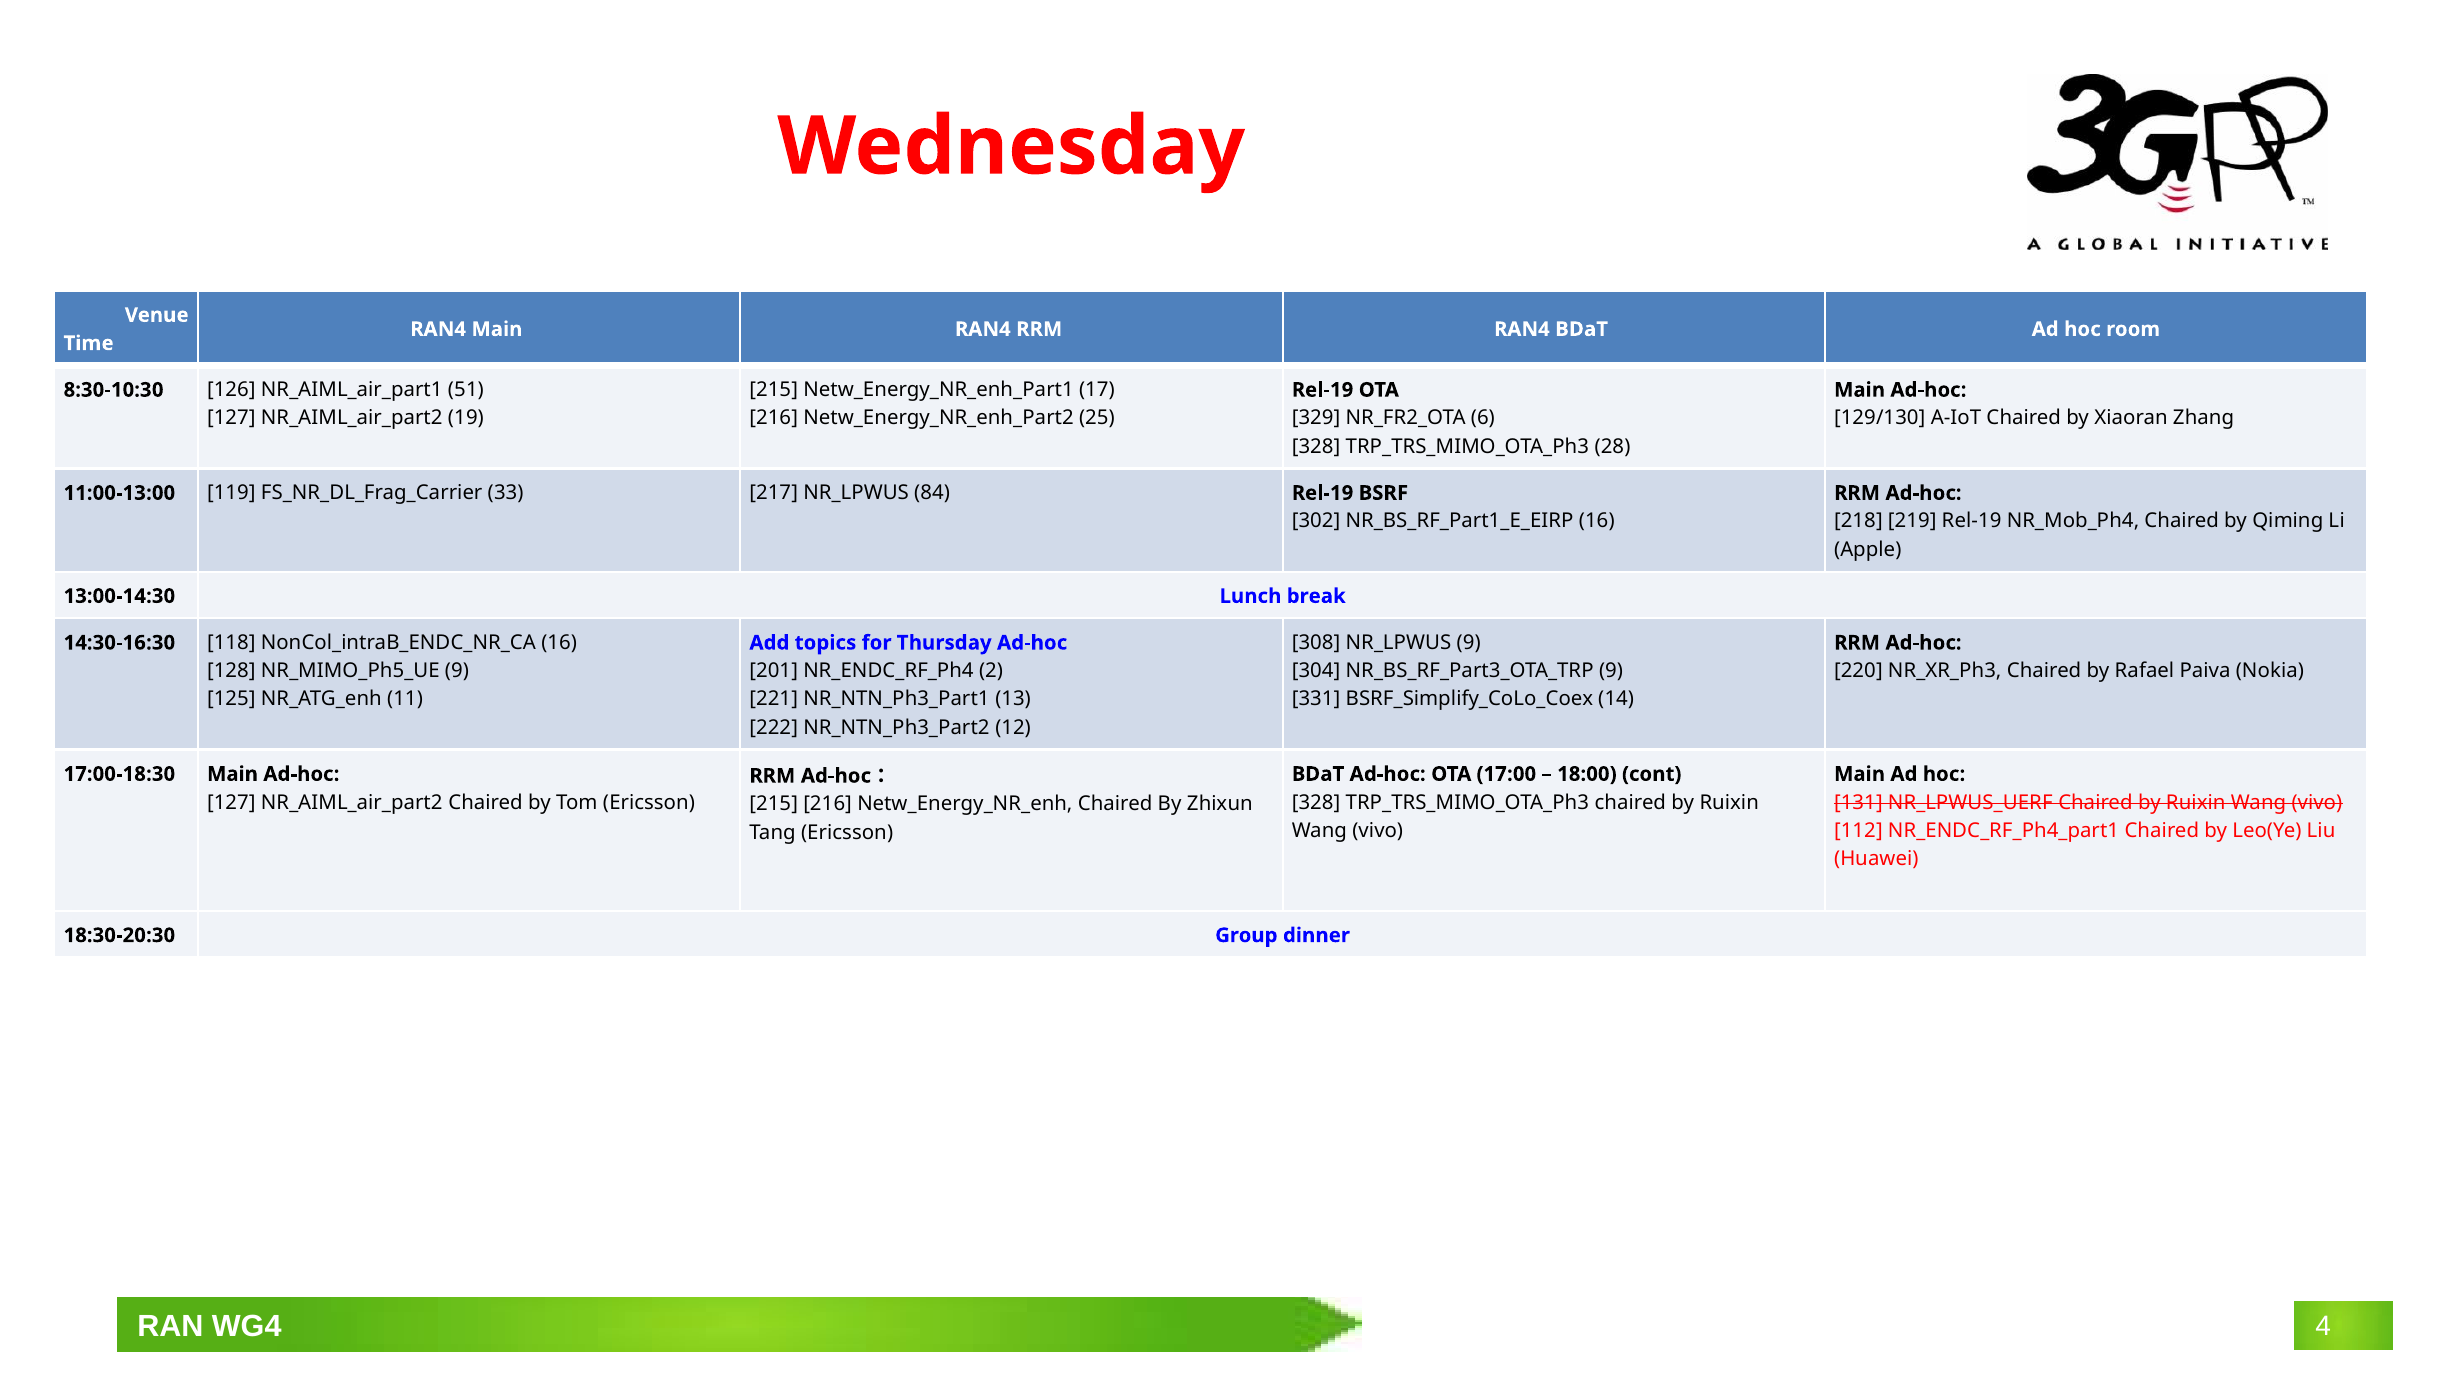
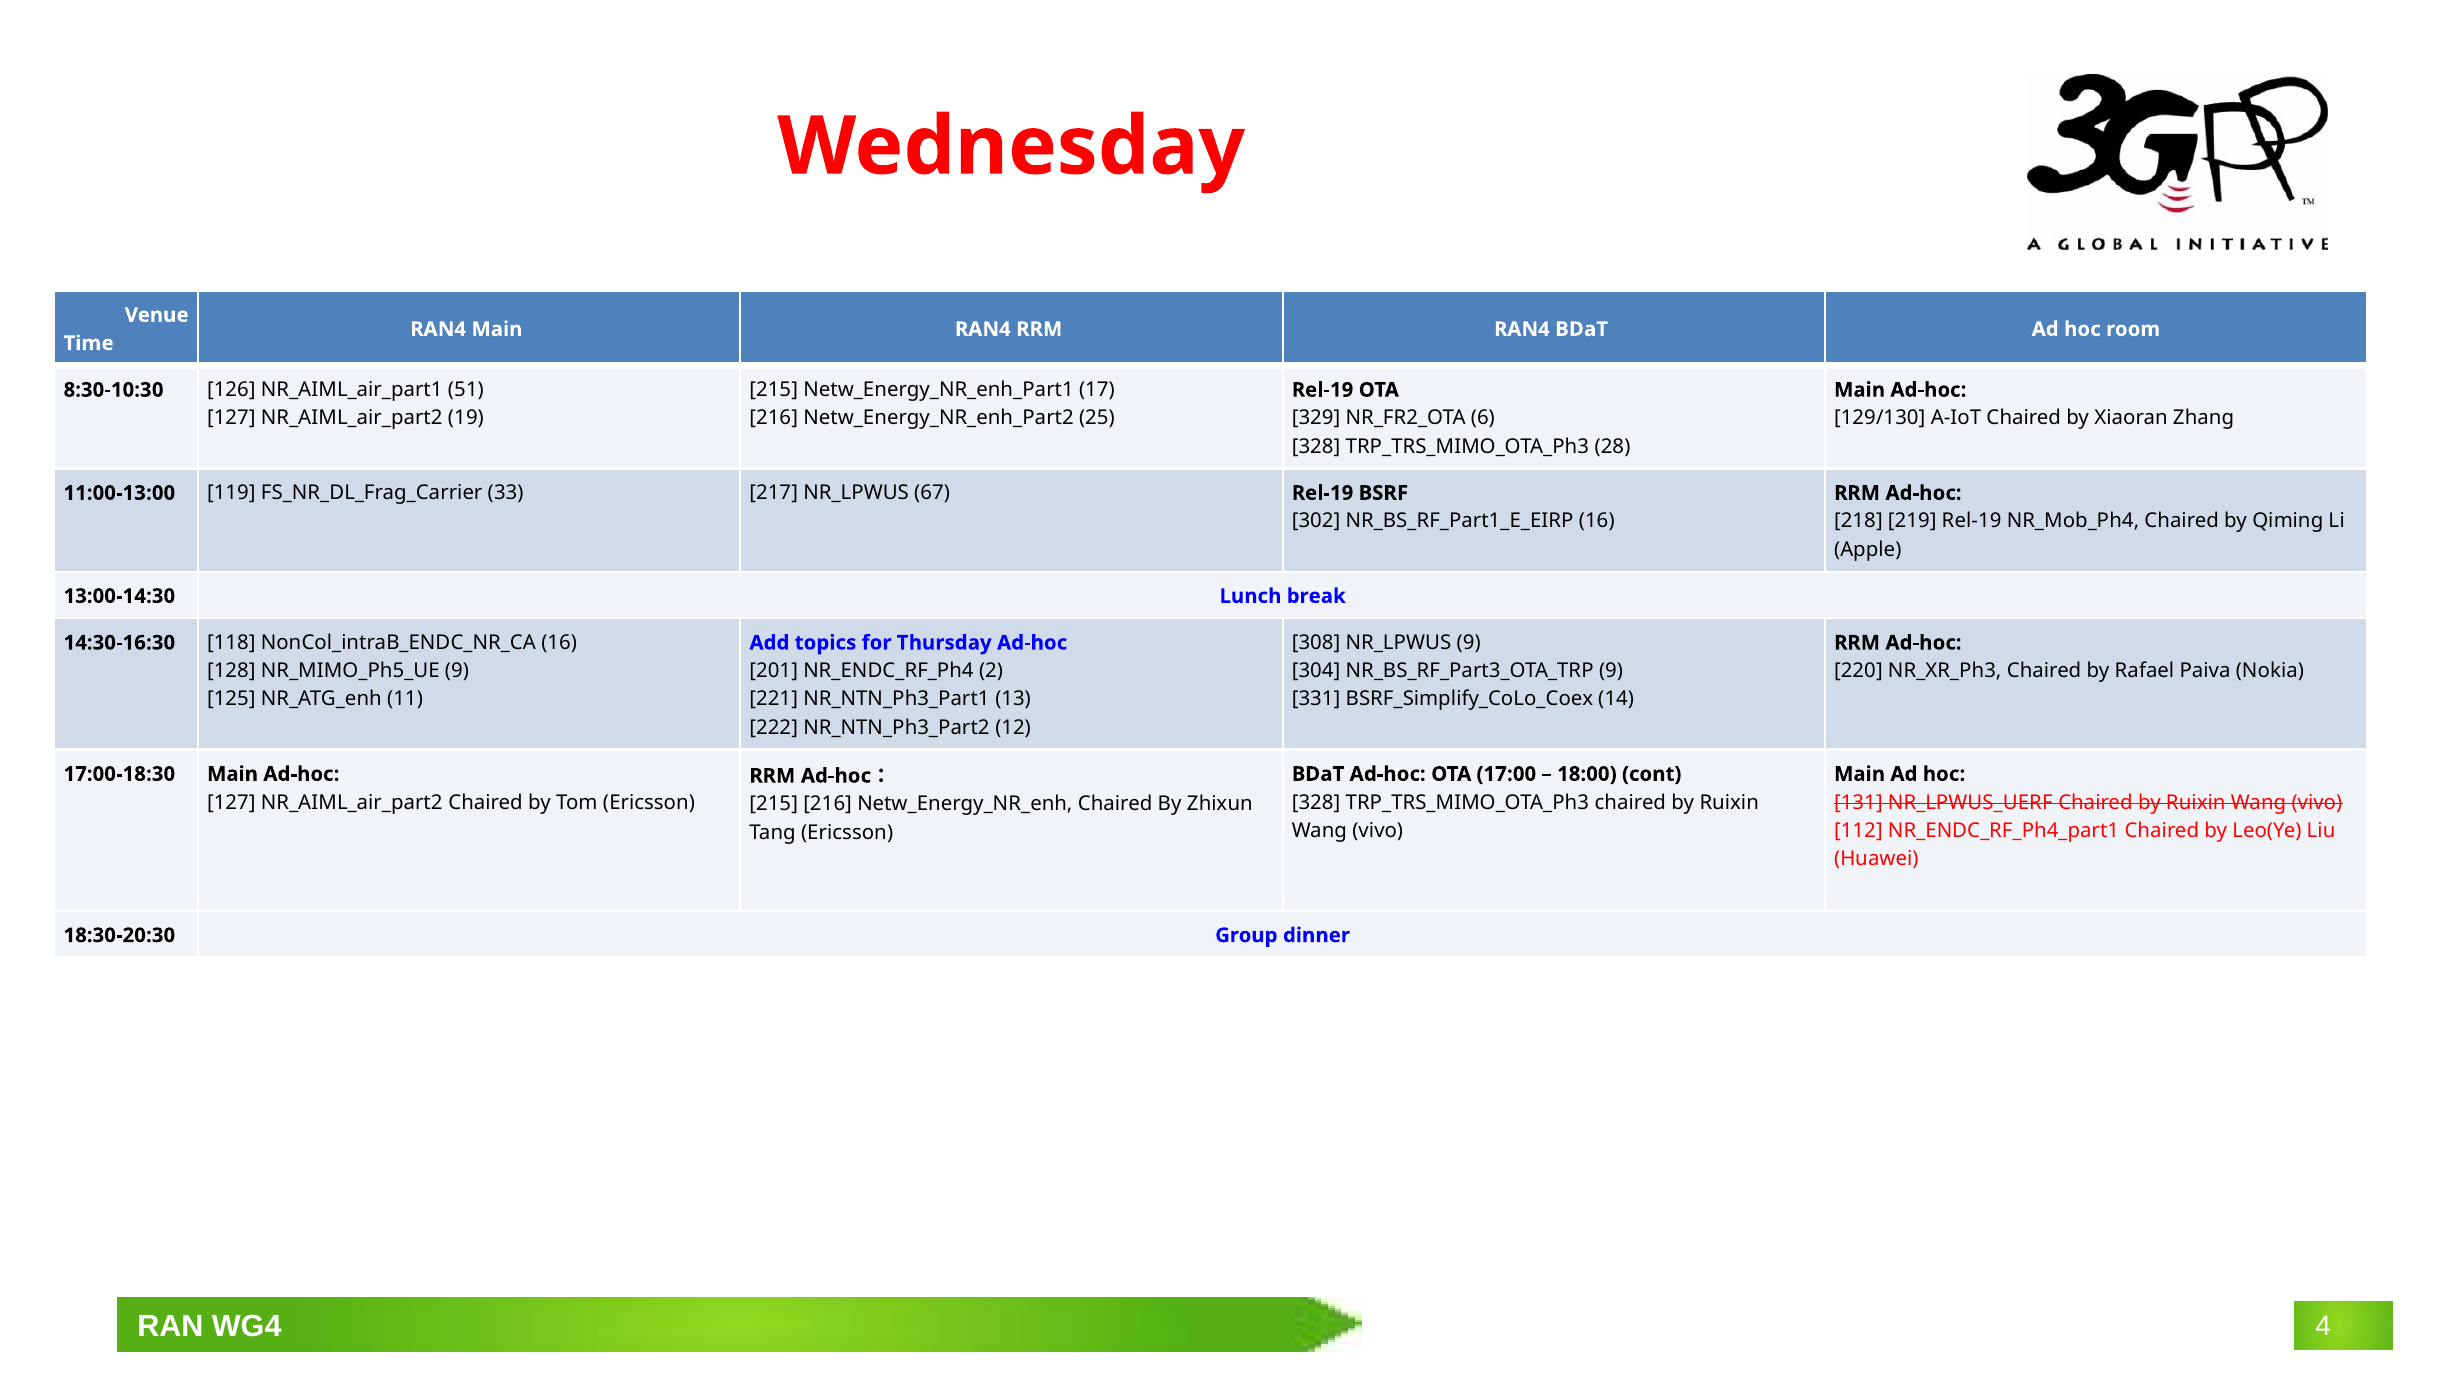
84: 84 -> 67 (932, 493)
